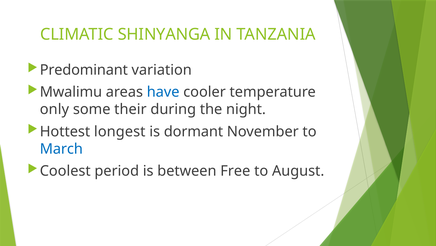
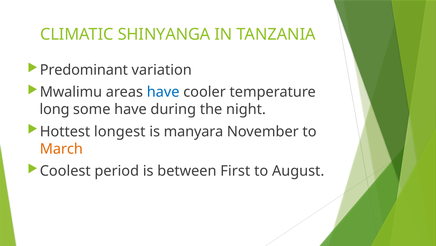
only: only -> long (55, 109)
some their: their -> have (130, 109)
dormant: dormant -> manyara (194, 131)
March colour: blue -> orange (61, 149)
Free: Free -> First (235, 171)
